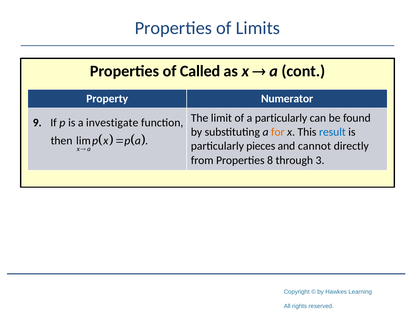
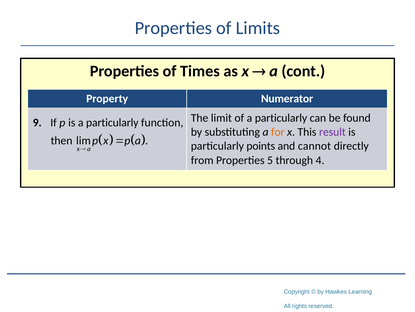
Called: Called -> Times (200, 71)
is a investigate: investigate -> particularly (112, 122)
result colour: blue -> purple (332, 132)
pieces: pieces -> points (261, 146)
8: 8 -> 5 (270, 160)
3: 3 -> 4 (320, 160)
